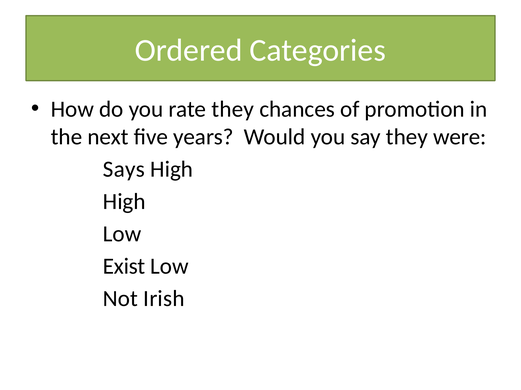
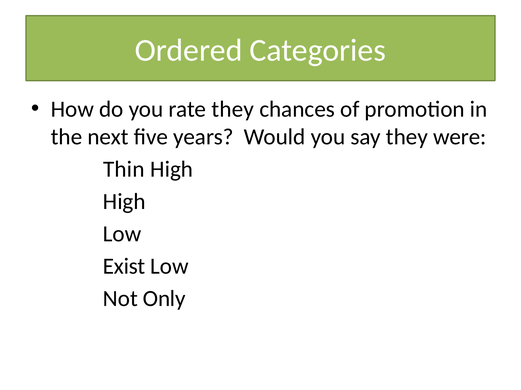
Says: Says -> Thin (124, 170)
Irish: Irish -> Only (164, 299)
